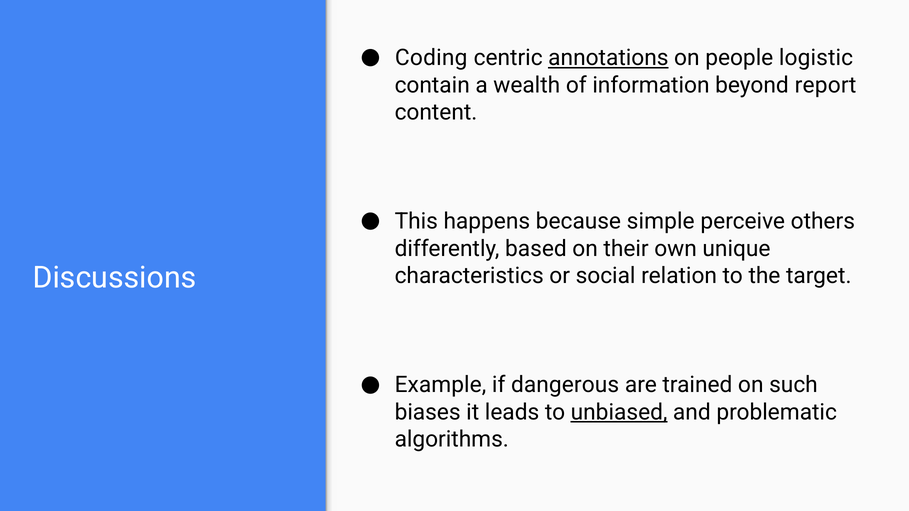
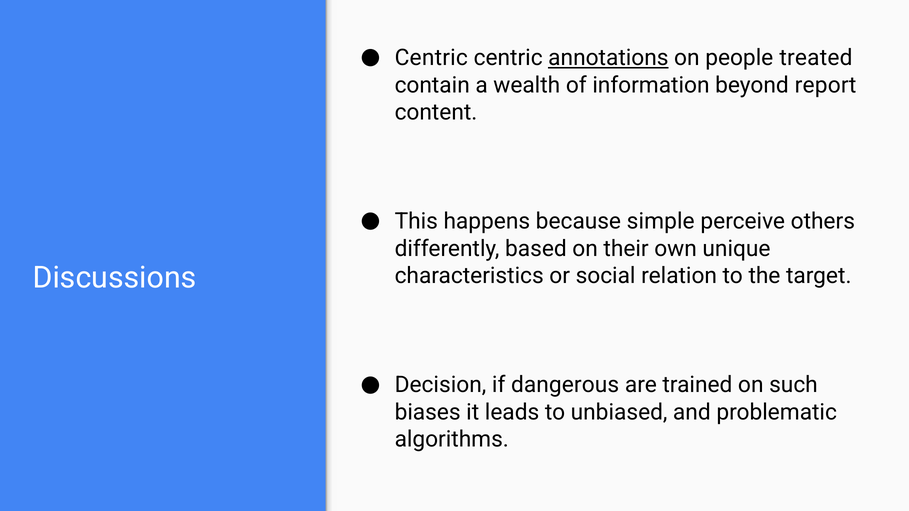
Coding: Coding -> Centric (431, 58)
logistic: logistic -> treated (816, 58)
Example: Example -> Decision (440, 385)
unbiased underline: present -> none (619, 412)
